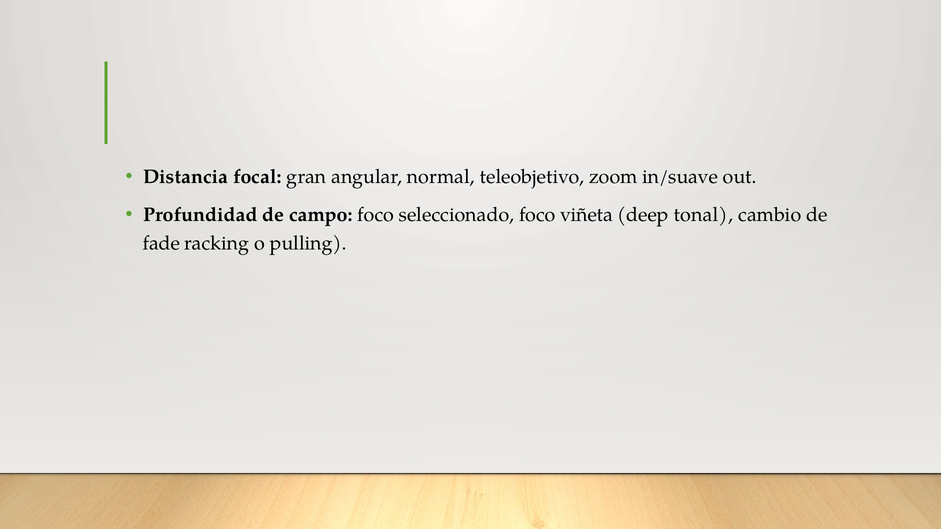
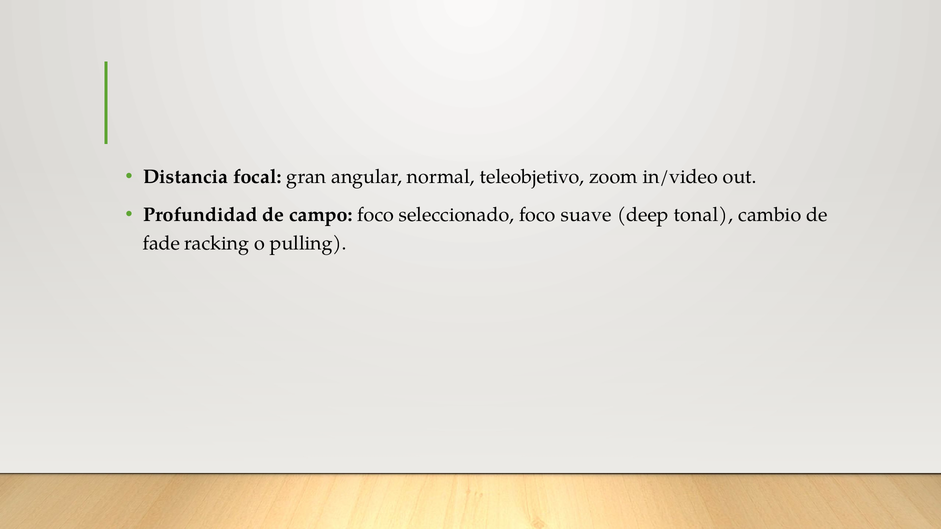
in/suave: in/suave -> in/video (680, 177)
viñeta: viñeta -> suave (586, 215)
